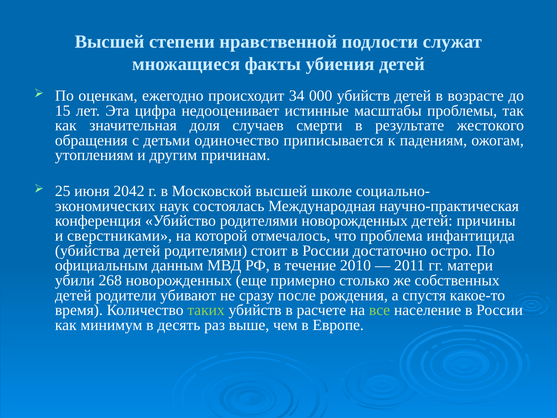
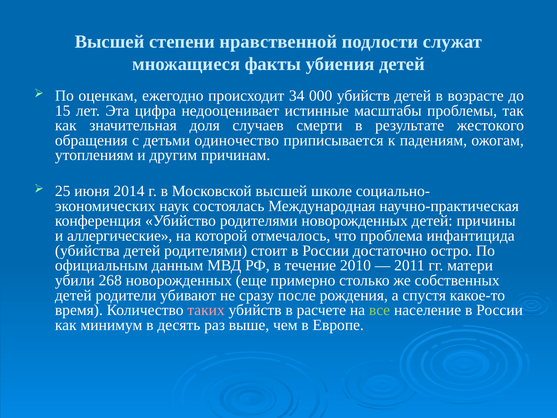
2042: 2042 -> 2014 (129, 191)
сверстниками: сверстниками -> аллергические (120, 236)
таких colour: light green -> pink (206, 310)
